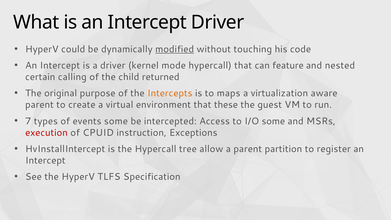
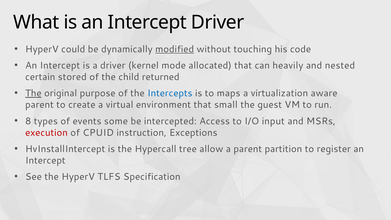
mode hypercall: hypercall -> allocated (210, 65)
feature: feature -> heavily (288, 65)
calling: calling -> stored (72, 77)
The underline: none -> present (33, 93)
Intercepts colour: orange -> blue (170, 93)
these: these -> small (226, 105)
7: 7 -> 8 (28, 121)
I/O some: some -> input (273, 121)
